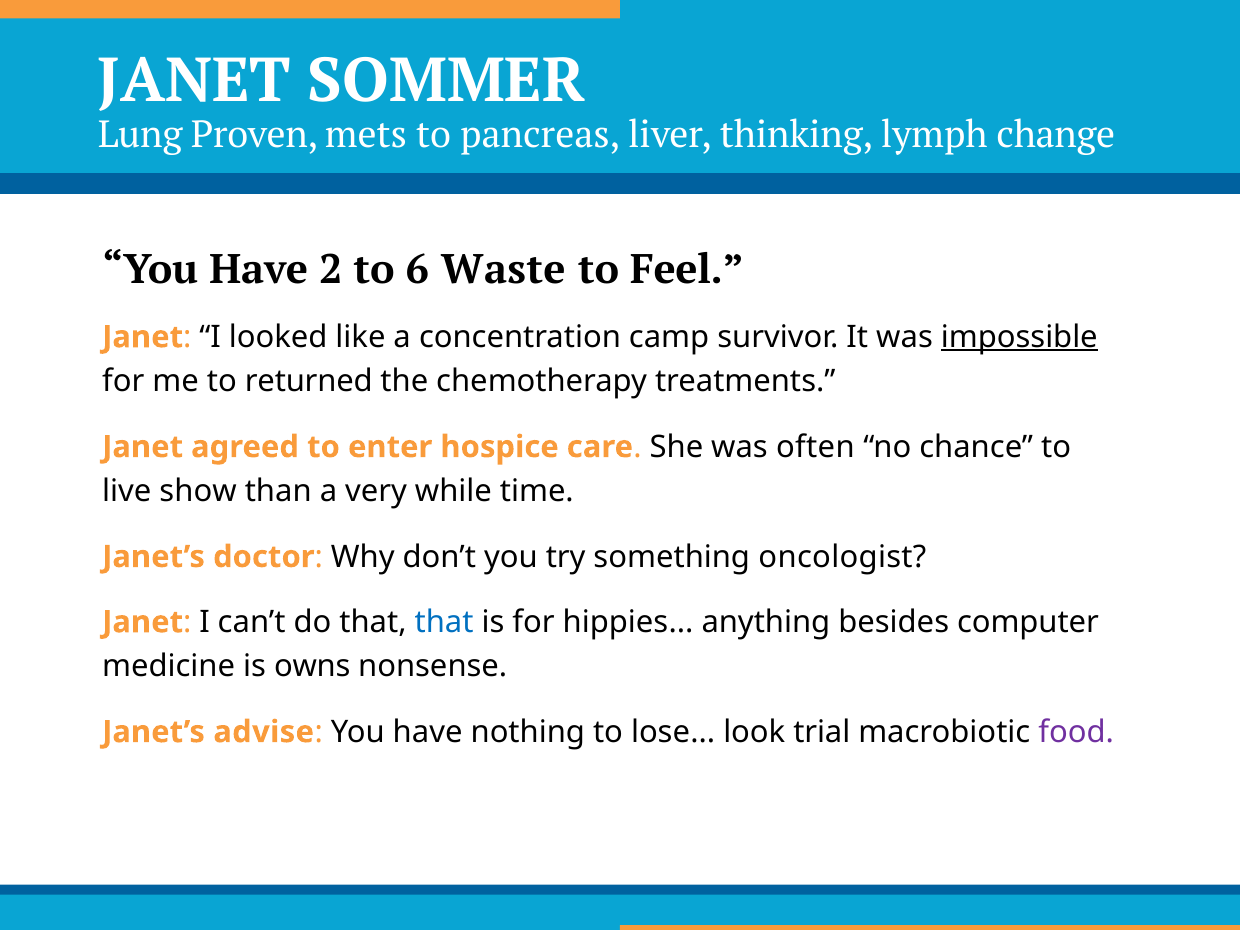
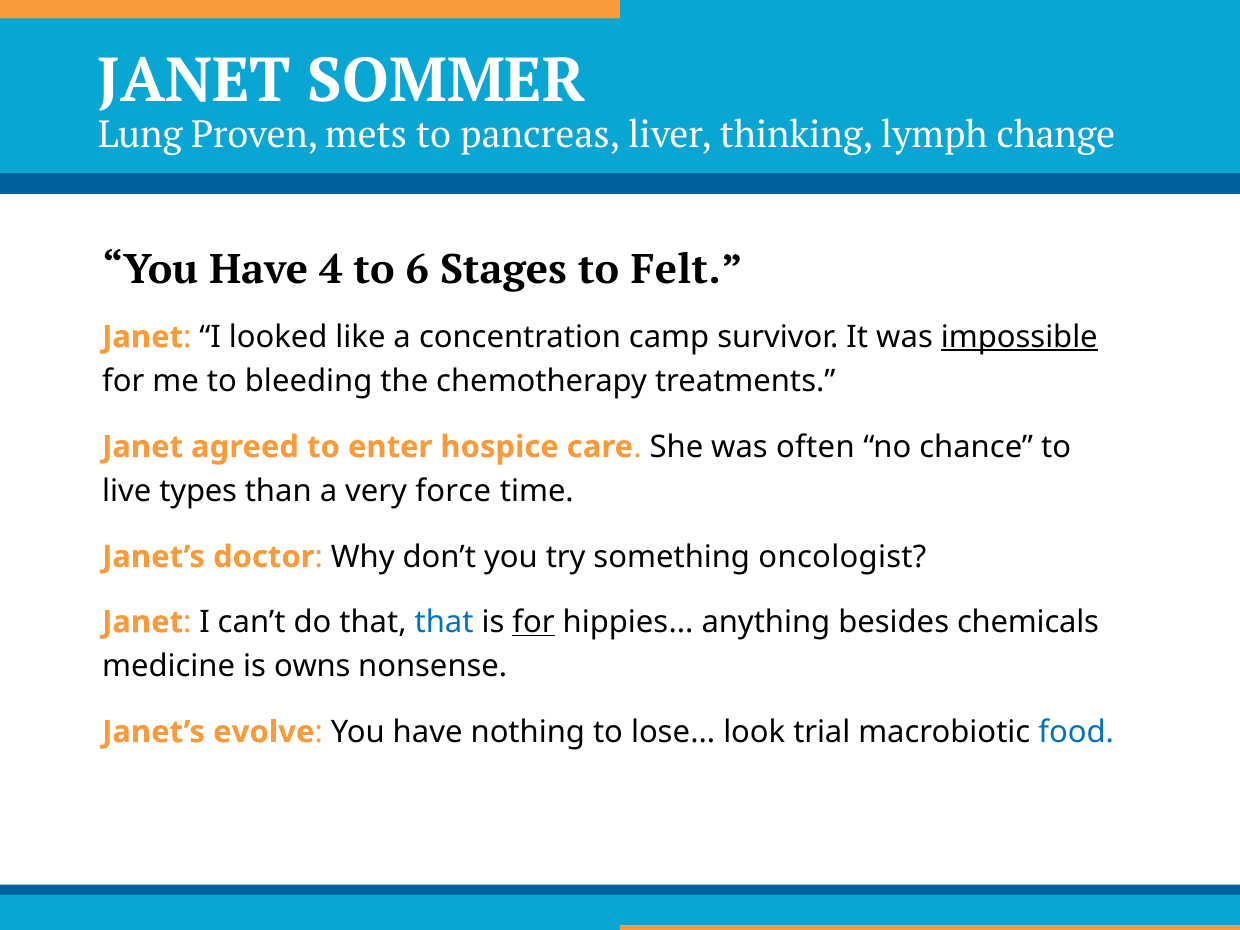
2: 2 -> 4 (331, 270)
Waste: Waste -> Stages (504, 270)
Feel: Feel -> Felt (687, 270)
returned: returned -> bleeding (309, 382)
show: show -> types (198, 492)
while: while -> force (453, 492)
for underline: none -> present (534, 622)
computer: computer -> chemicals (1028, 622)
advise: advise -> evolve (264, 732)
food colour: purple -> blue (1076, 732)
